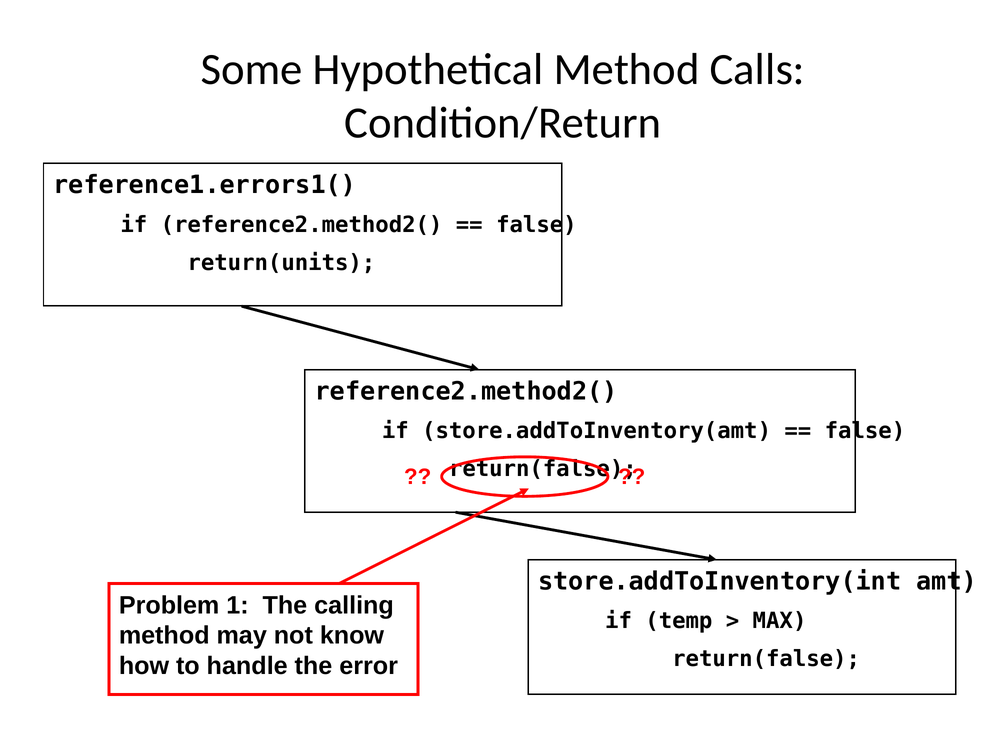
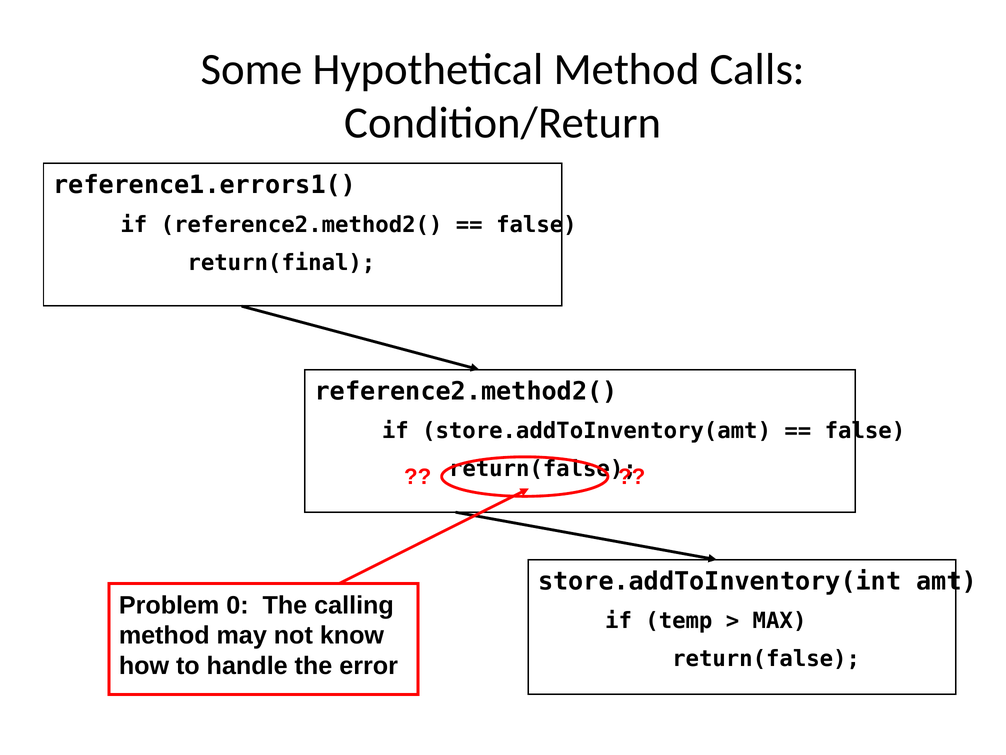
return(units: return(units -> return(final (281, 263)
1: 1 -> 0 (238, 605)
